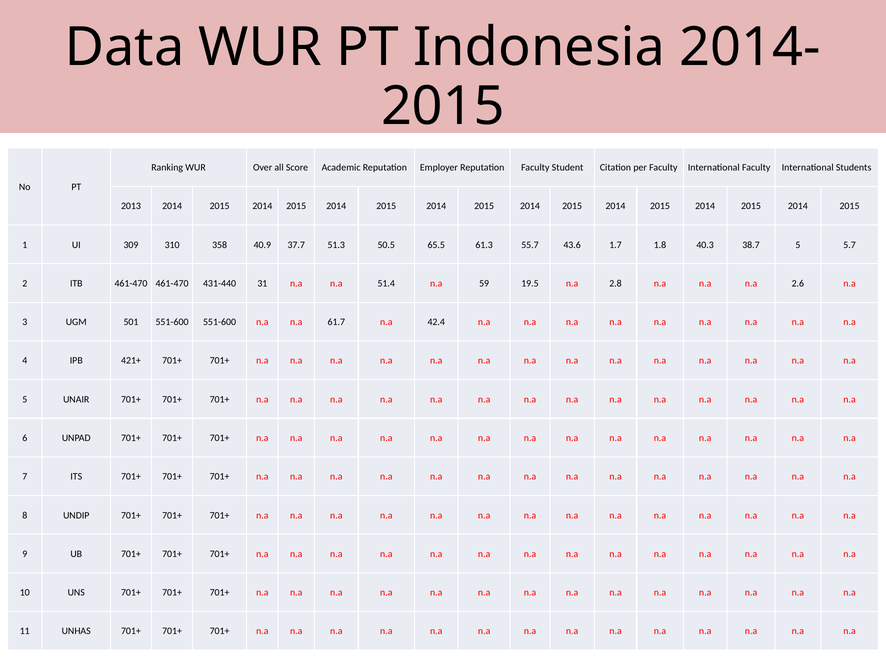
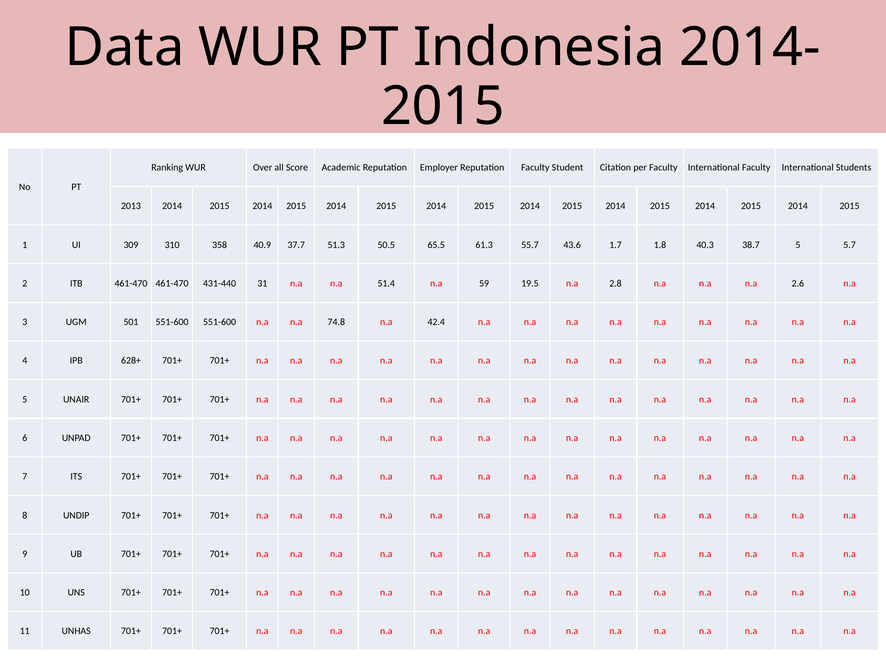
61.7: 61.7 -> 74.8 (336, 322)
421+: 421+ -> 628+ (131, 360)
